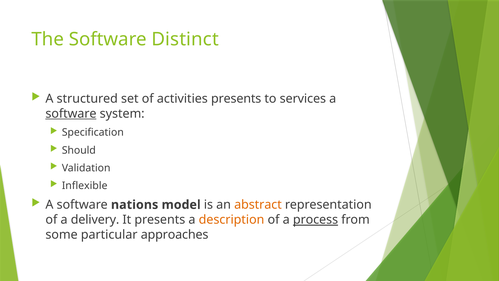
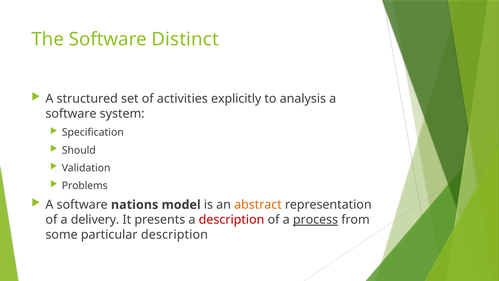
activities presents: presents -> explicitly (236, 99)
services: services -> analysis (303, 99)
software underline: present -> none (71, 114)
Inflexible: Inflexible -> Problems (85, 185)
description colour: orange -> red (232, 220)
particular approaches: approaches -> description (174, 234)
